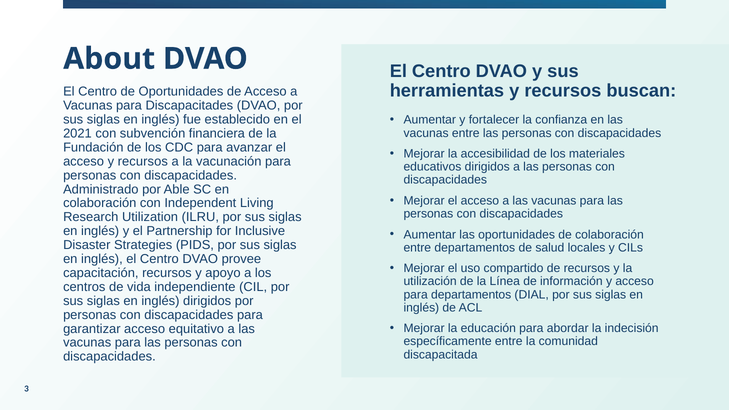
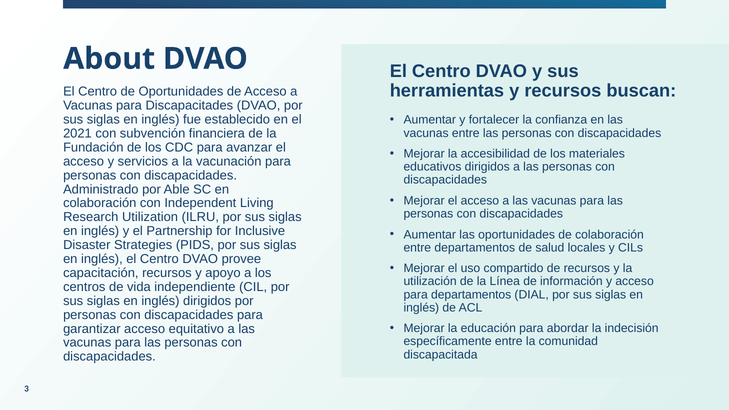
acceso y recursos: recursos -> servicios (143, 161)
